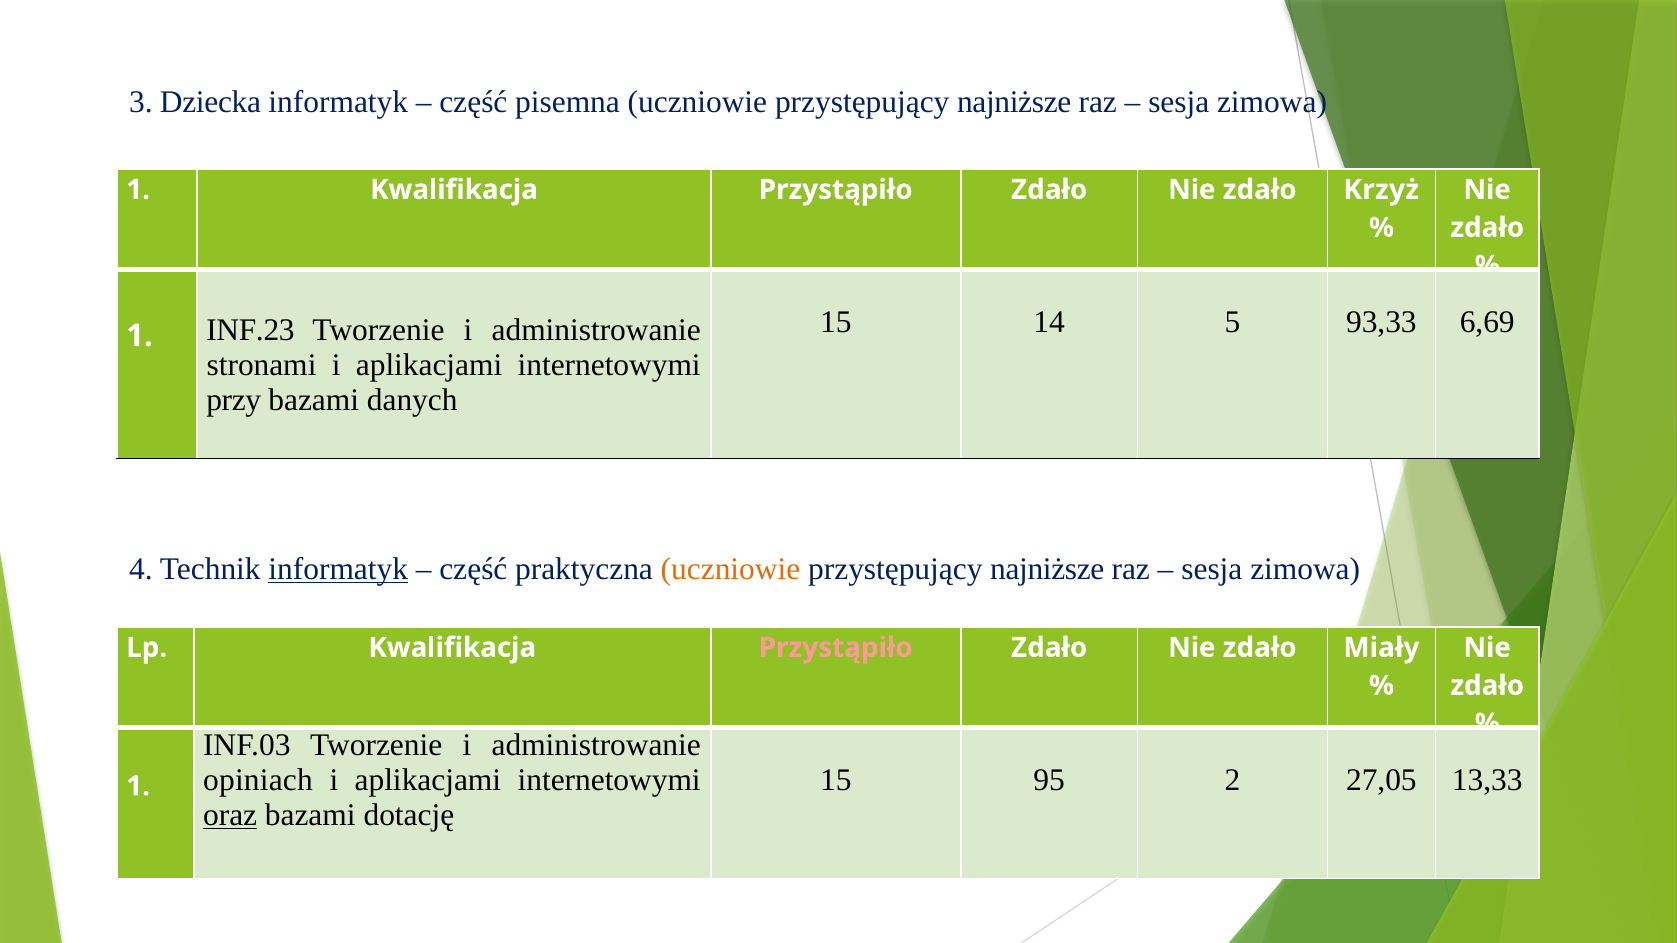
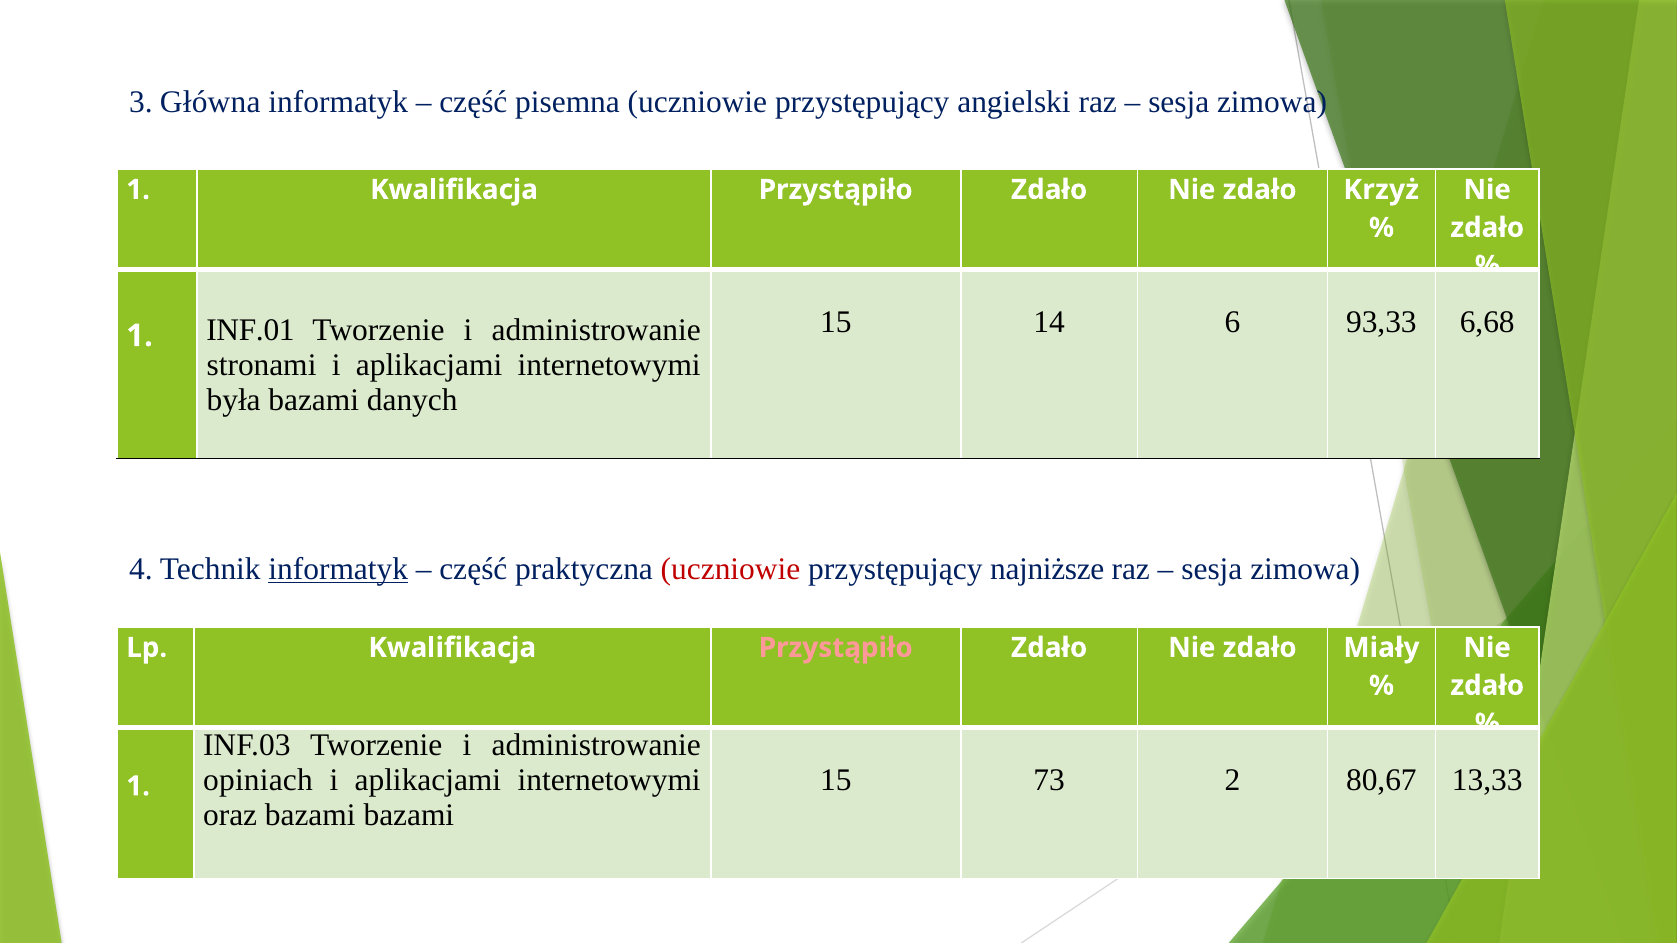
Dziecka: Dziecka -> Główna (210, 102)
pisemna uczniowie przystępujący najniższe: najniższe -> angielski (1014, 102)
5: 5 -> 6 (1232, 322)
6,69: 6,69 -> 6,68 (1487, 322)
INF.23: INF.23 -> INF.01 (250, 330)
przy: przy -> była (234, 400)
uczniowie colour: orange -> red (730, 569)
95: 95 -> 73 (1049, 780)
27,05: 27,05 -> 80,67 (1381, 780)
oraz underline: present -> none (230, 815)
bazami dotację: dotację -> bazami (409, 815)
